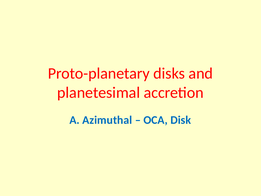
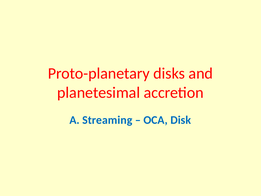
Azimuthal: Azimuthal -> Streaming (107, 120)
